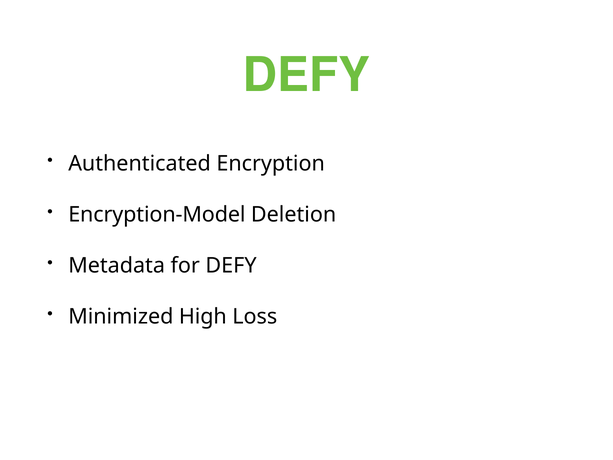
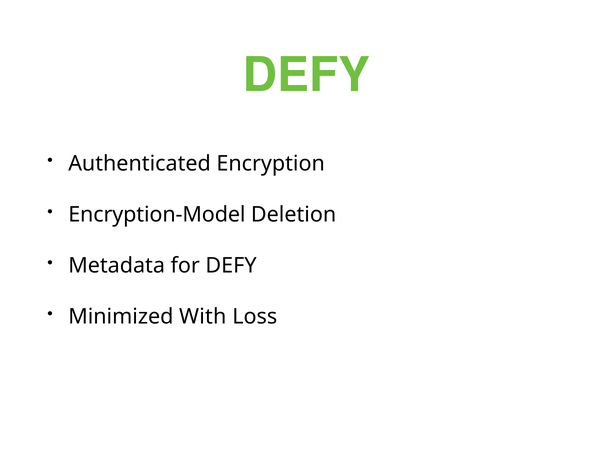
High: High -> With (203, 317)
